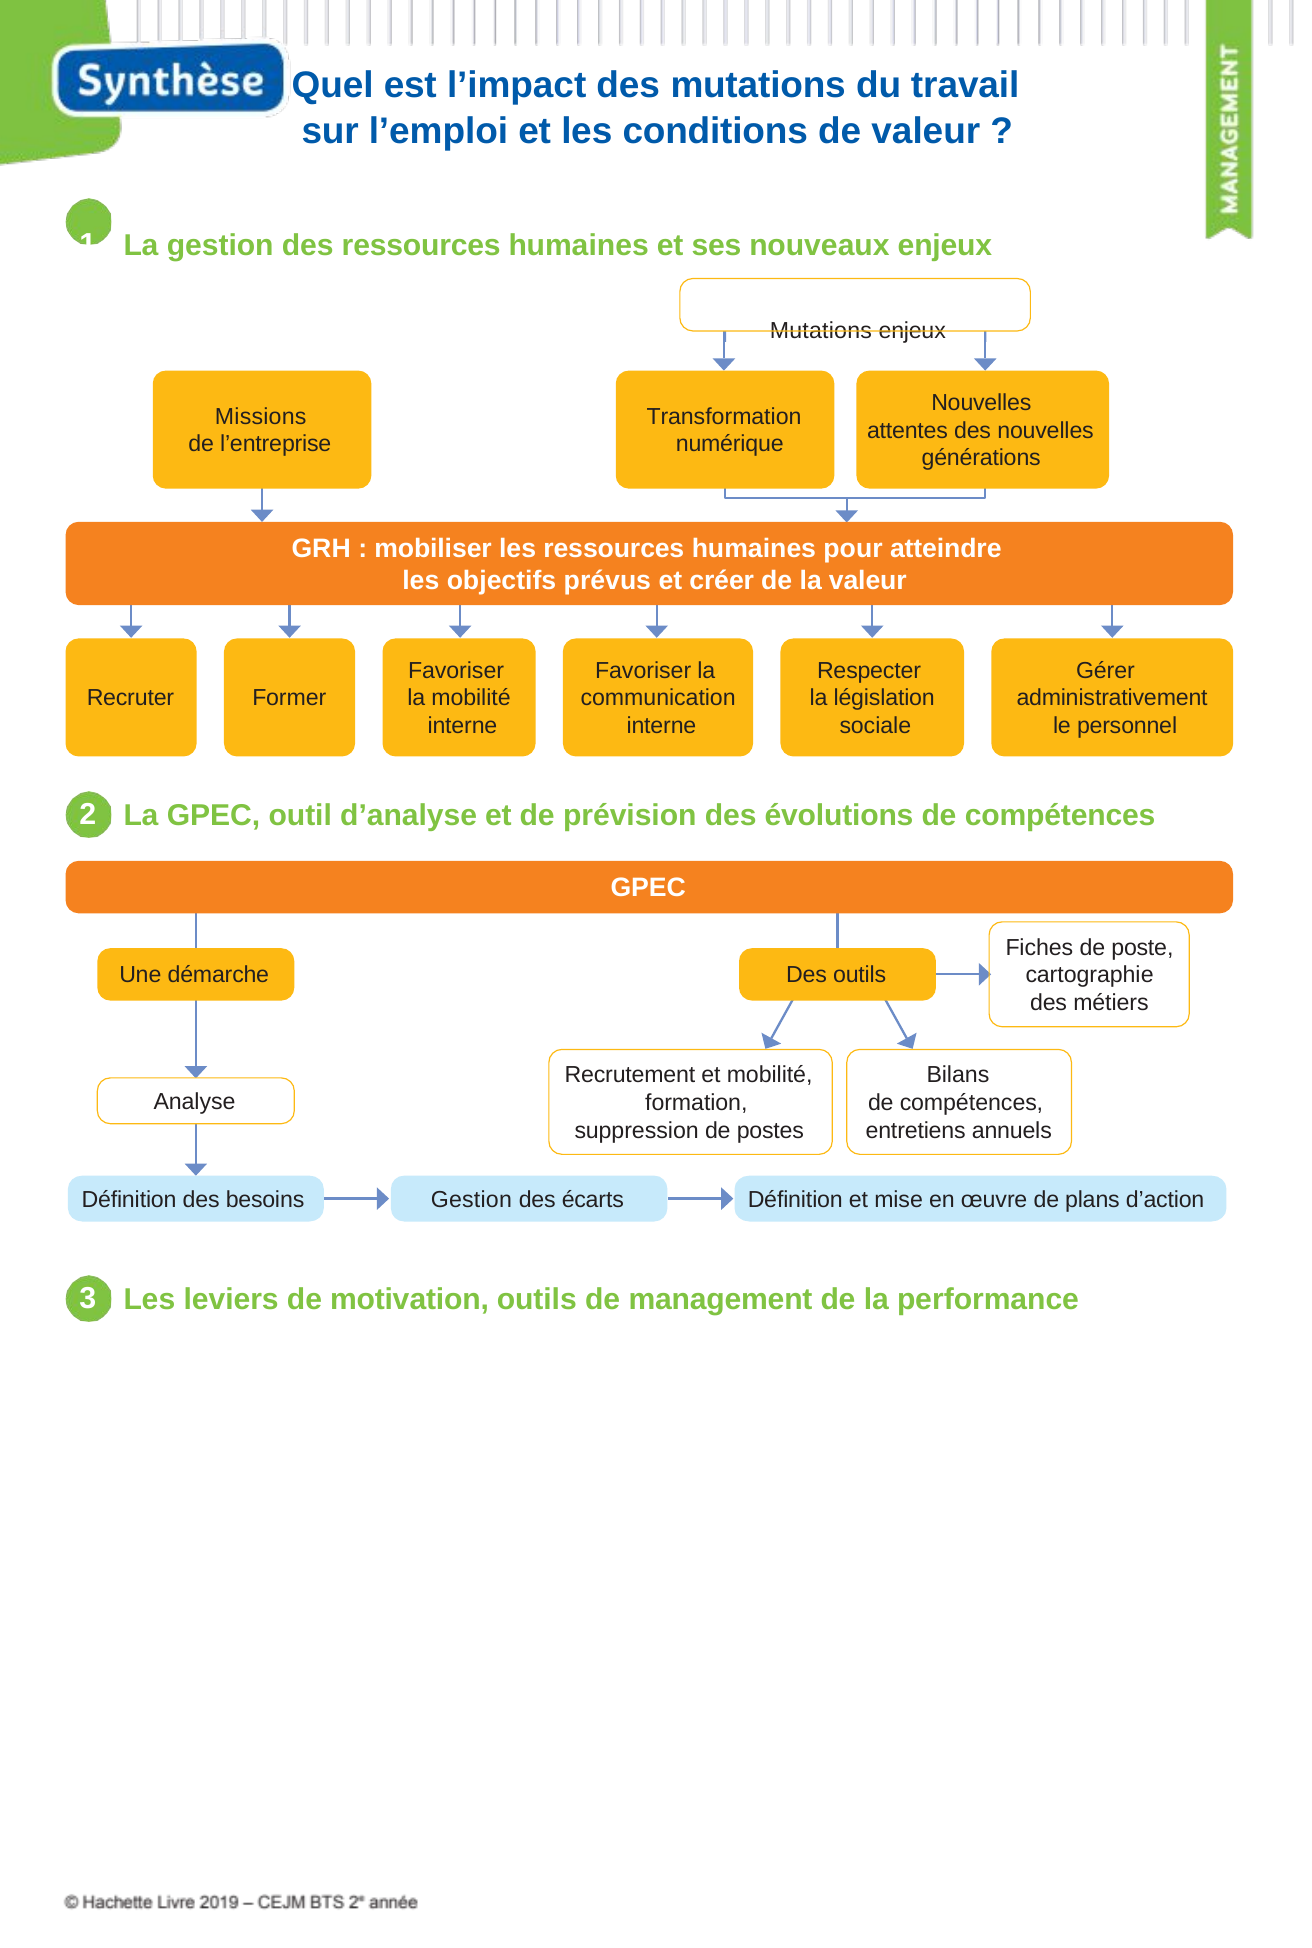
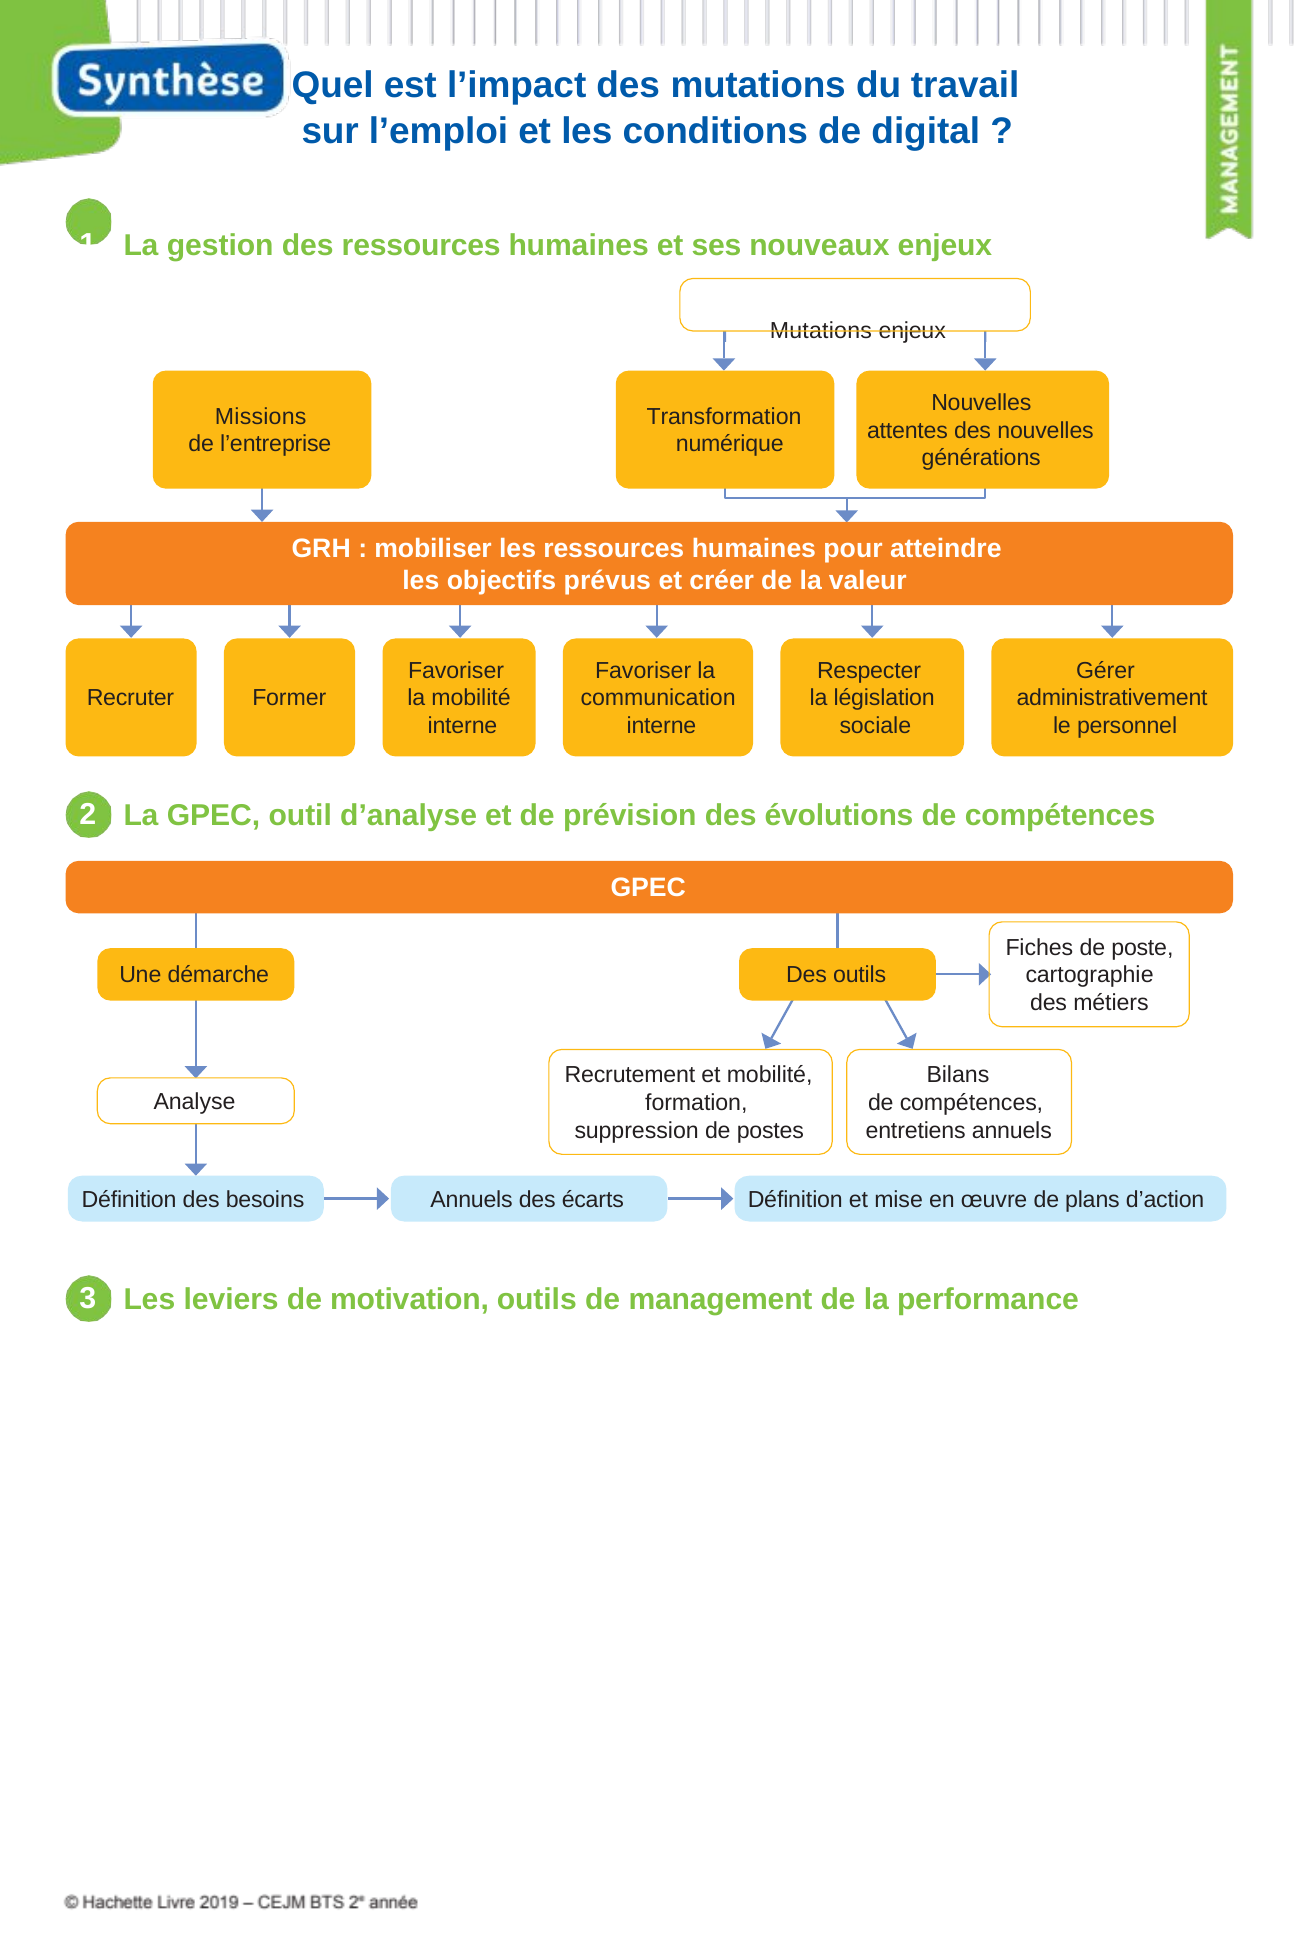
de valeur: valeur -> digital (926, 131)
besoins Gestion: Gestion -> Annuels (472, 1200)
